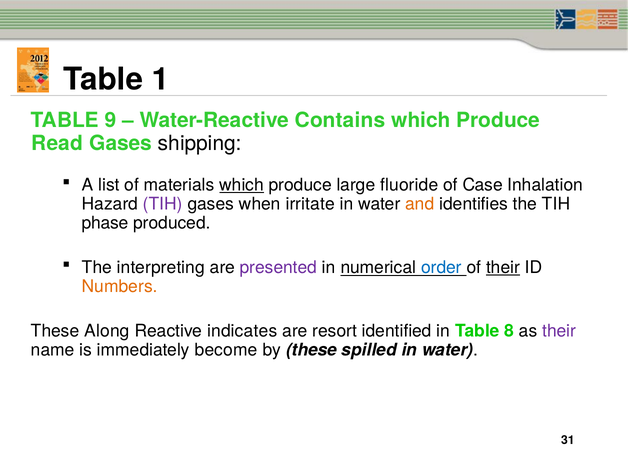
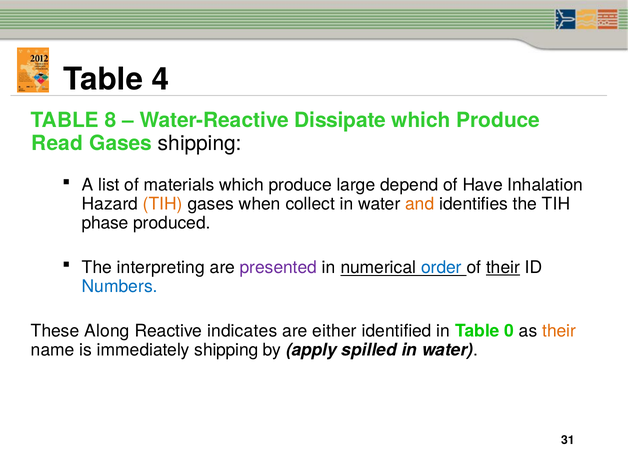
1: 1 -> 4 (160, 79)
9: 9 -> 8 (111, 121)
Contains: Contains -> Dissipate (340, 121)
which underline: present -> none (242, 185)
fluoride: fluoride -> depend (409, 185)
Case: Case -> Have (483, 185)
TIH colour: purple -> orange (163, 204)
irritate: irritate -> collect (310, 204)
Numbers colour: orange -> blue (120, 286)
resort: resort -> either (335, 331)
8: 8 -> 0 (509, 331)
their colour: purple -> orange (559, 331)
immediately become: become -> shipping (226, 350)
by these: these -> apply (311, 350)
